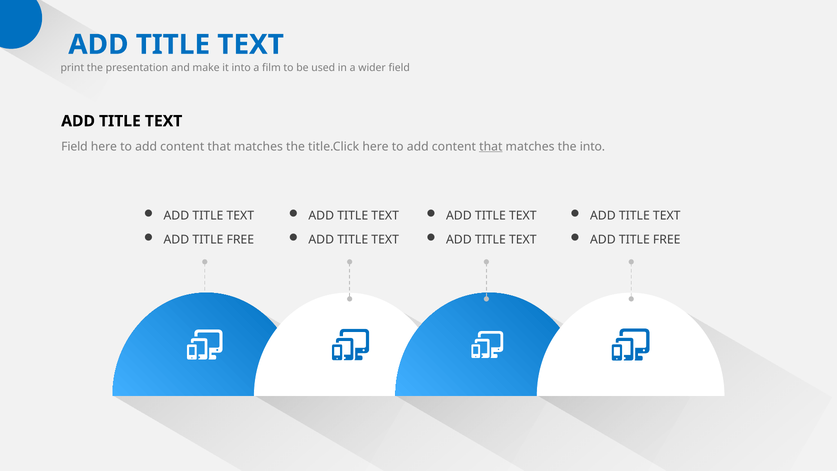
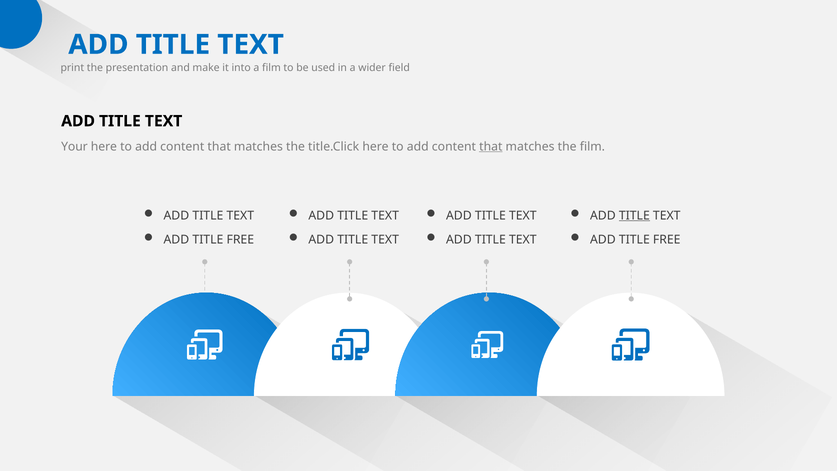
Field: Field -> Your (74, 147)
the into: into -> film (592, 147)
TITLE underline: none -> present (634, 215)
